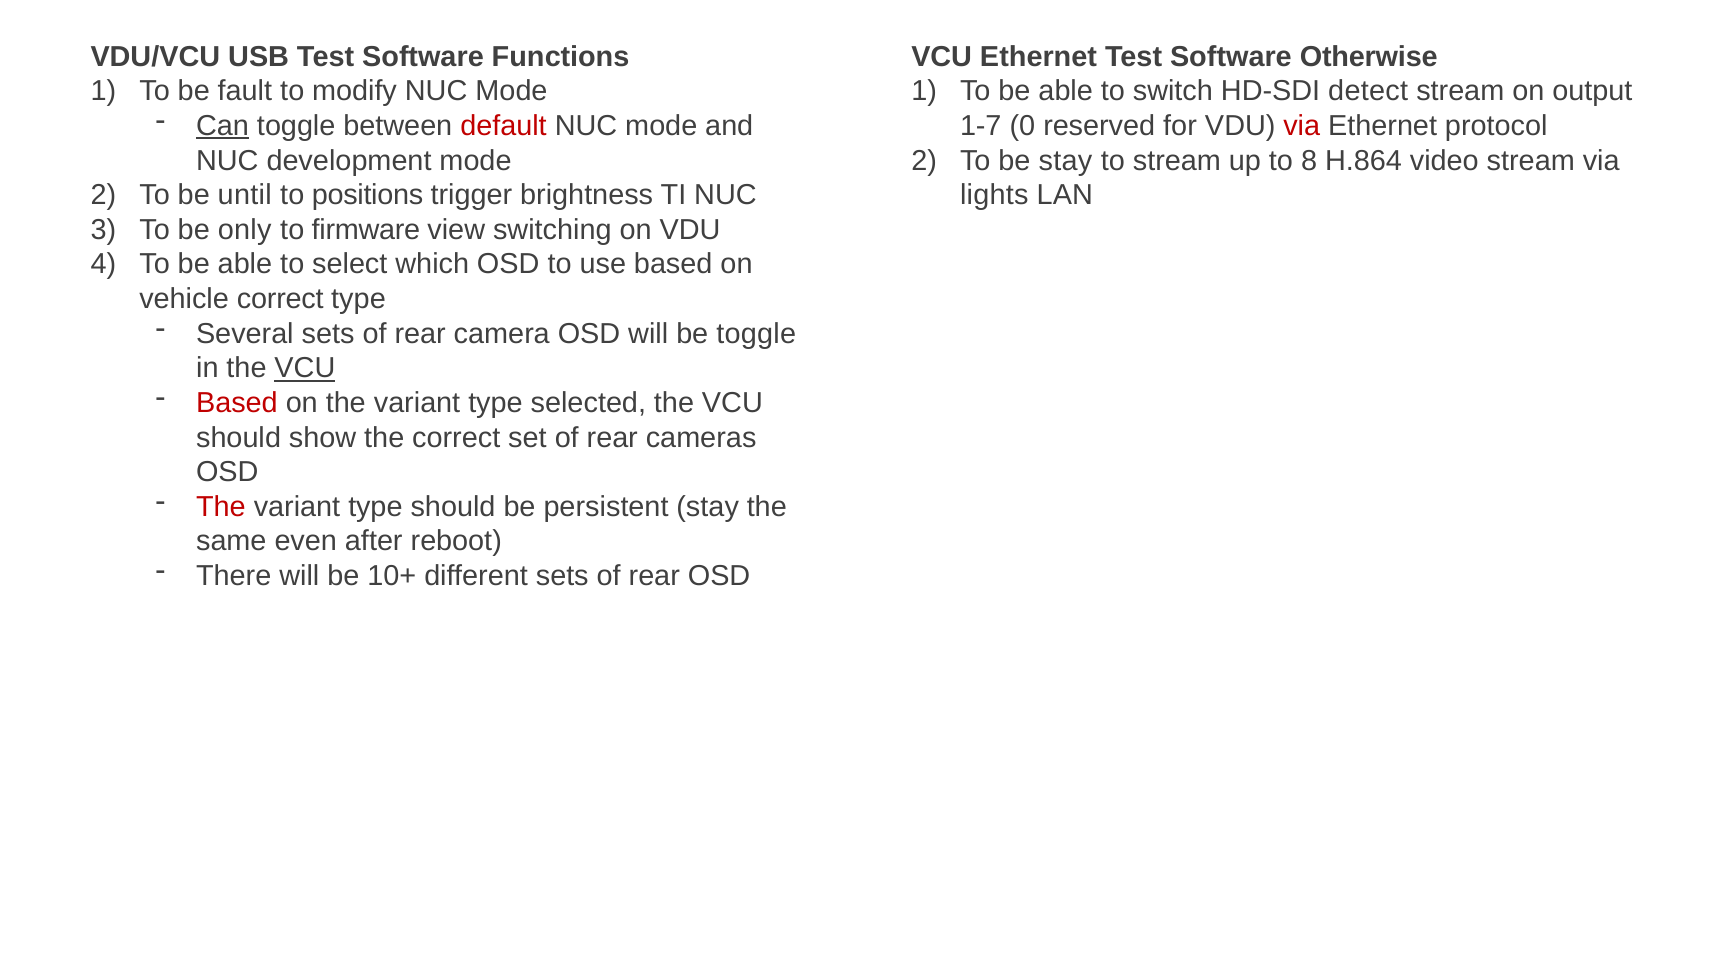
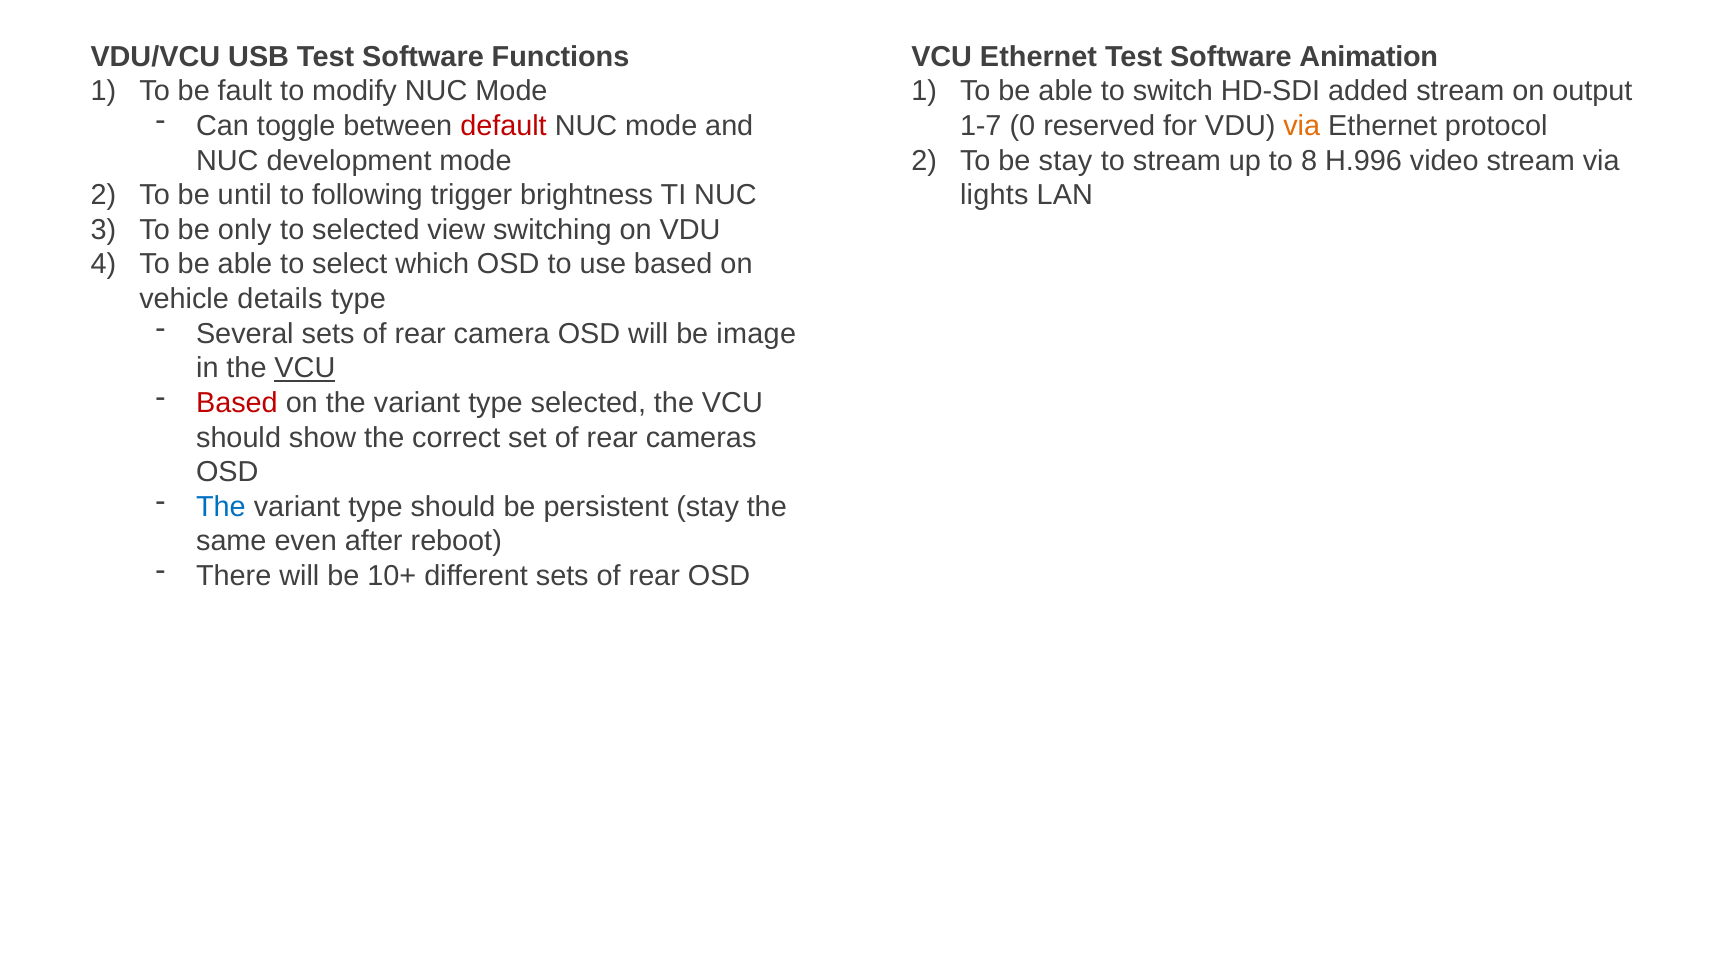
Otherwise: Otherwise -> Animation (1369, 57)
detect: detect -> added (1368, 91)
Can underline: present -> none (223, 126)
via colour: red -> orange (1302, 126)
H.864: H.864 -> H.996 (1363, 161)
positions: positions -> following (367, 195)
to firmware: firmware -> selected (366, 230)
vehicle correct: correct -> details (280, 299)
be toggle: toggle -> image (756, 334)
The colour: red -> blue (221, 507)
